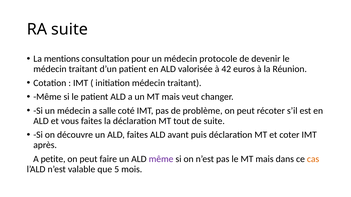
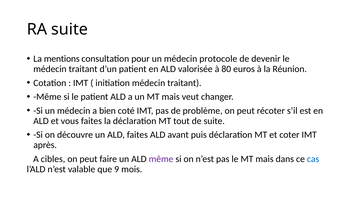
42: 42 -> 80 (226, 69)
salle: salle -> bien (107, 111)
petite: petite -> cibles (53, 159)
cas colour: orange -> blue (313, 159)
5: 5 -> 9 (117, 170)
